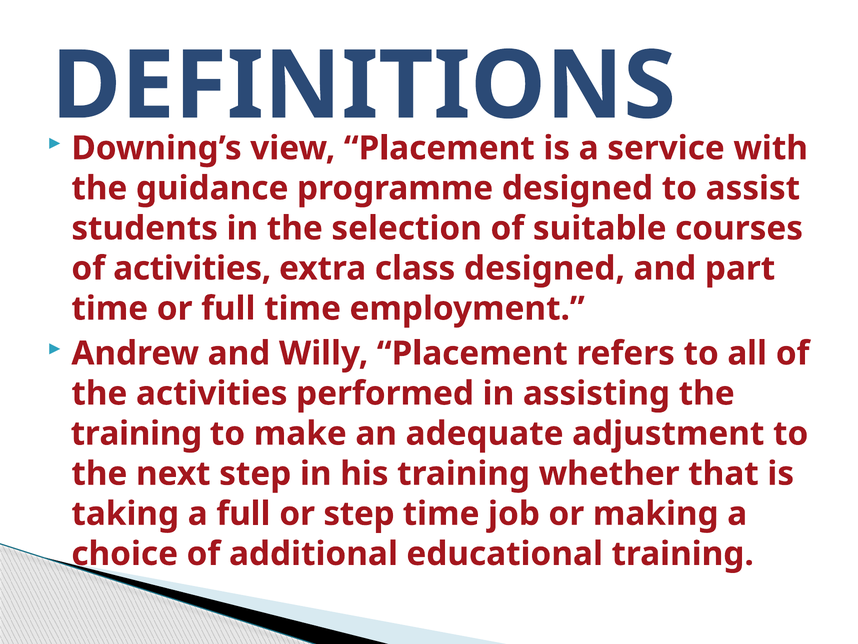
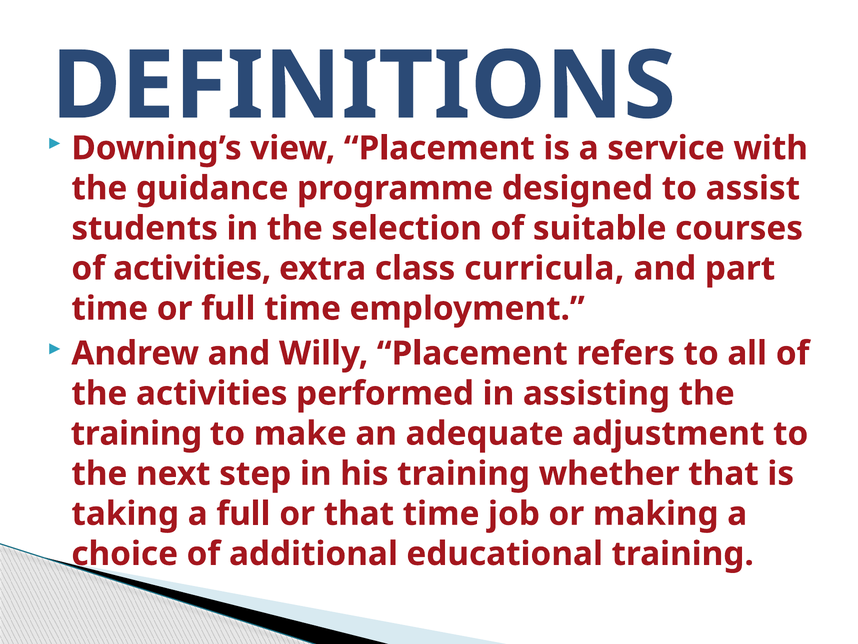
class designed: designed -> curricula (544, 268)
or step: step -> that (359, 513)
